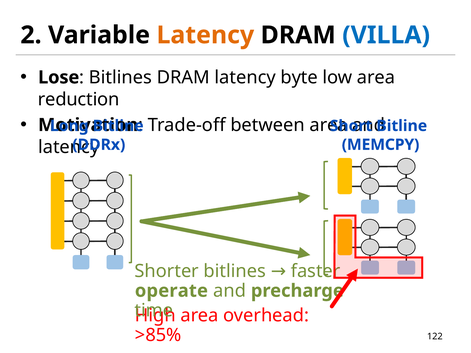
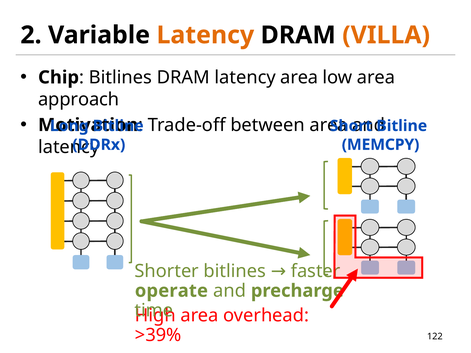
VILLA colour: blue -> orange (386, 35)
Lose: Lose -> Chip (59, 77)
latency byte: byte -> area (299, 77)
reduction: reduction -> approach (79, 99)
>85%: >85% -> >39% (158, 335)
